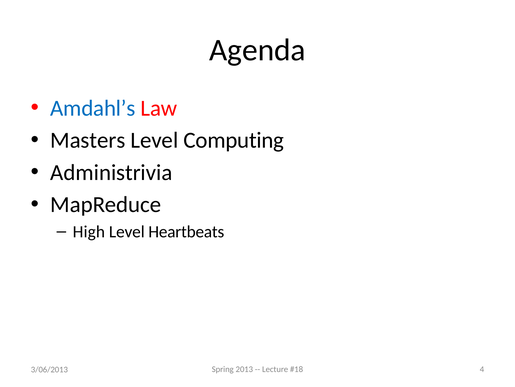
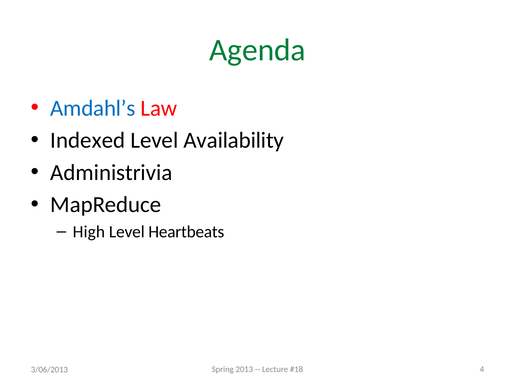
Agenda colour: black -> green (257, 50)
Masters: Masters -> Indexed (88, 140)
Computing: Computing -> Availability (234, 140)
